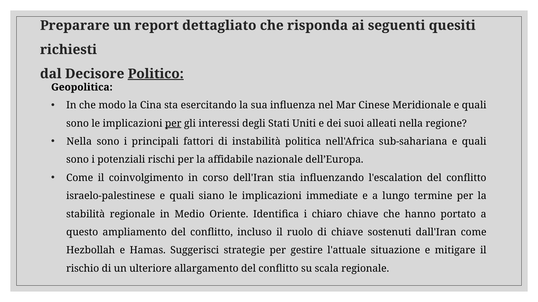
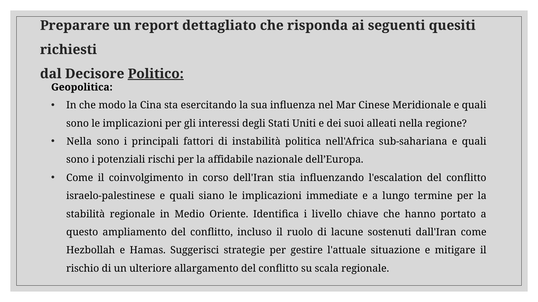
per underline: present -> none (173, 124)
chiaro: chiaro -> livello (327, 214)
di chiave: chiave -> lacune (347, 233)
